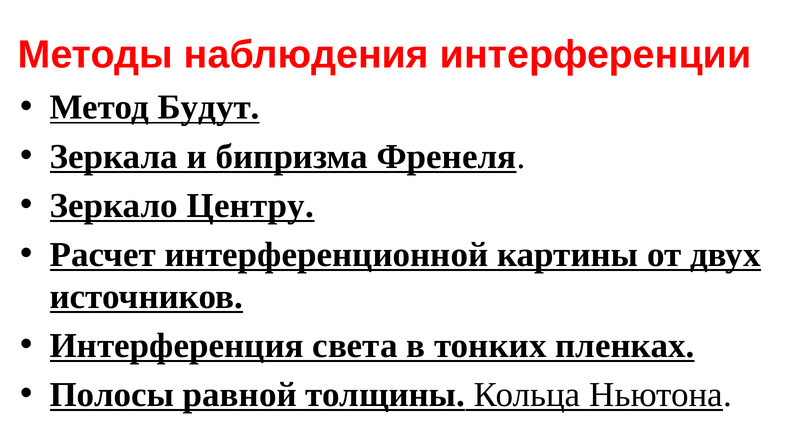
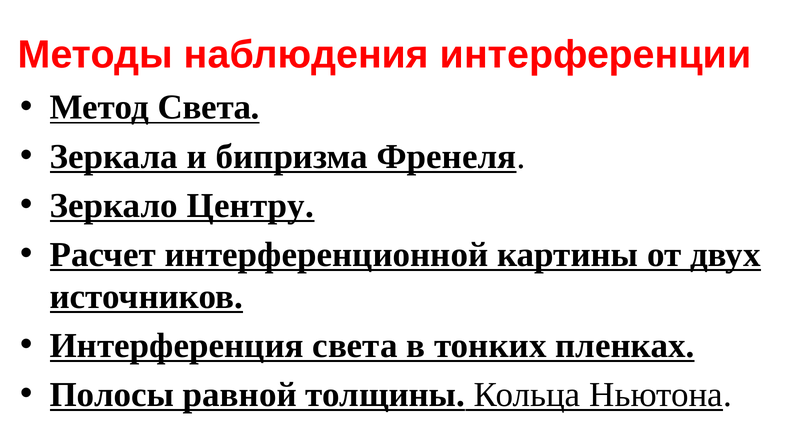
Метод Будут: Будут -> Света (209, 107)
